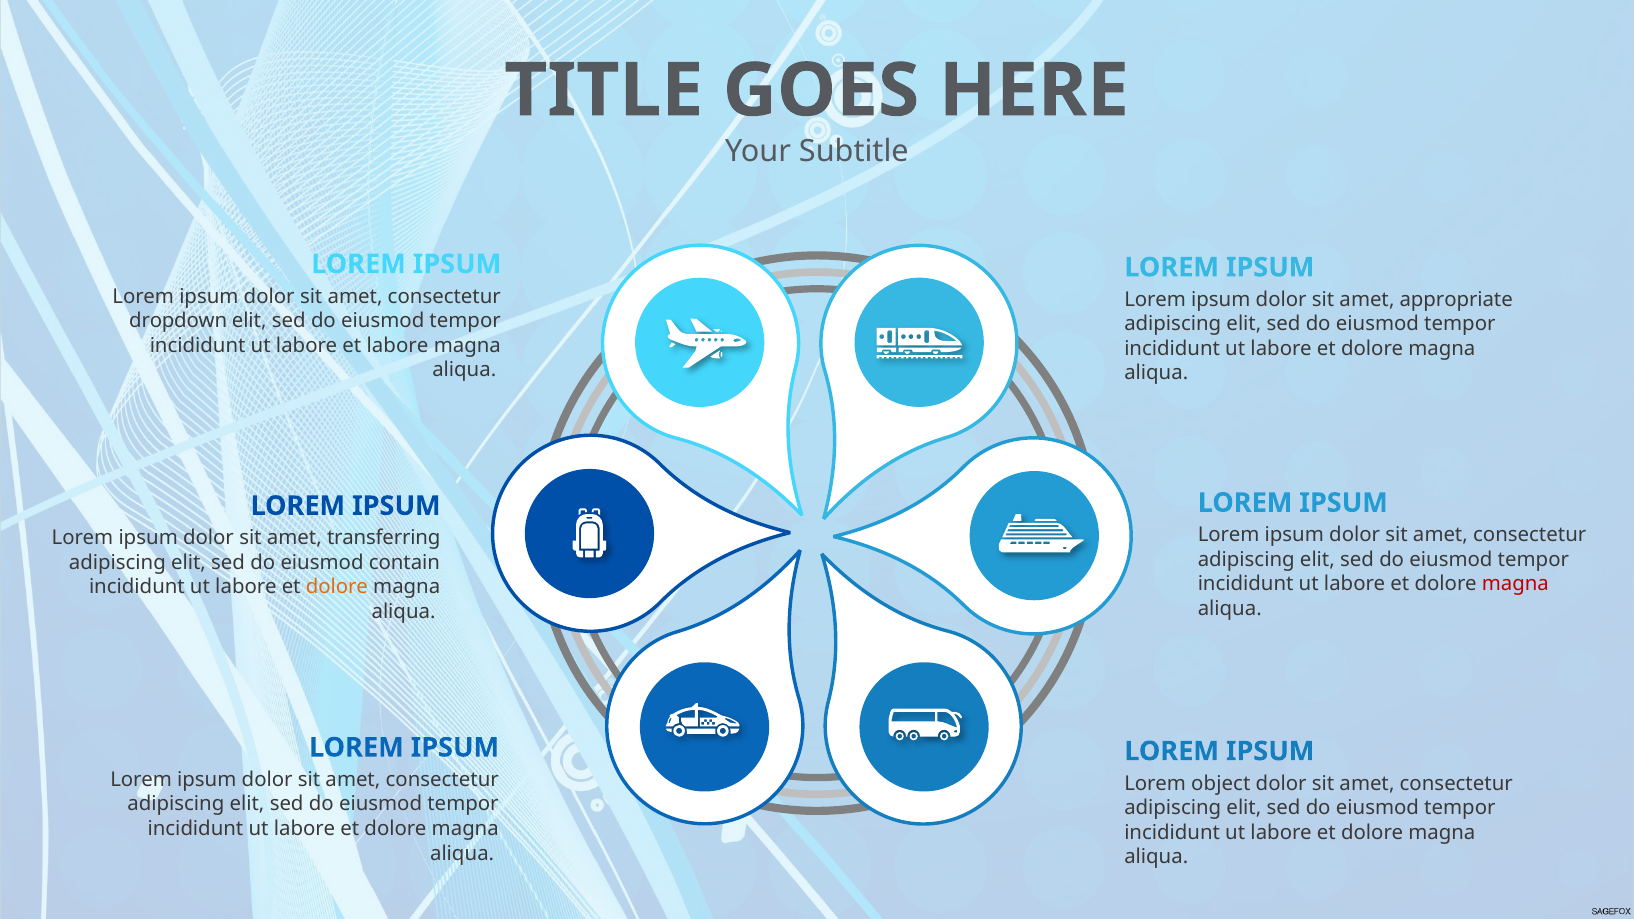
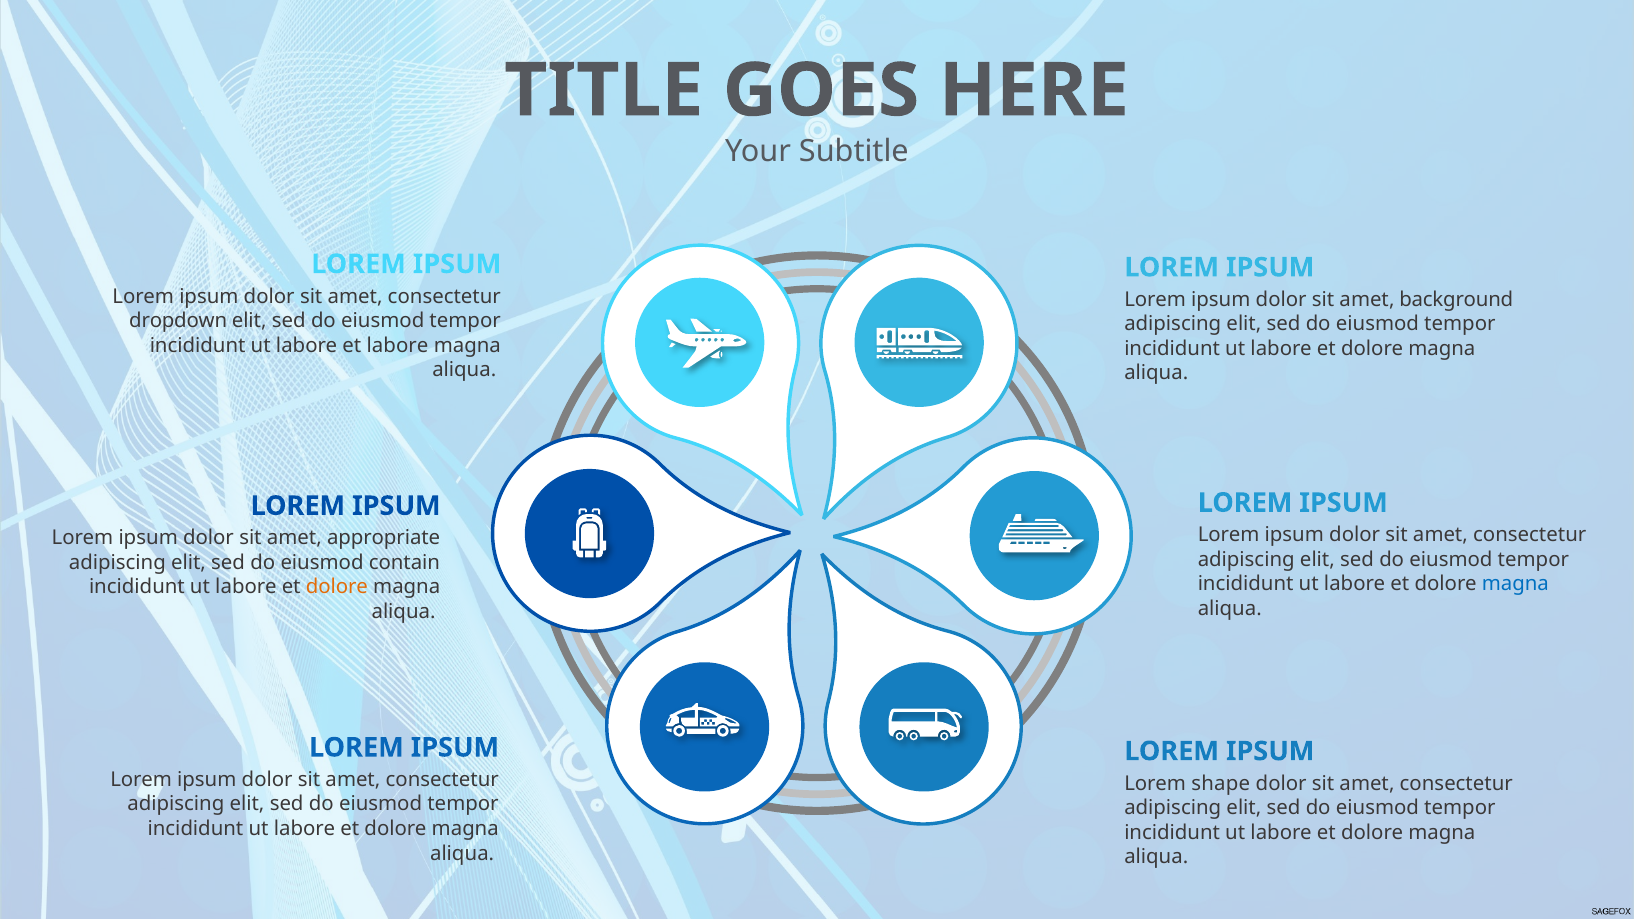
appropriate: appropriate -> background (1456, 300)
transferring: transferring -> appropriate (384, 538)
magna colour: red -> blue (1515, 584)
object: object -> shape (1221, 784)
